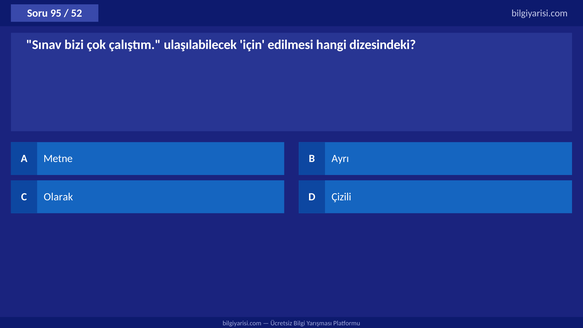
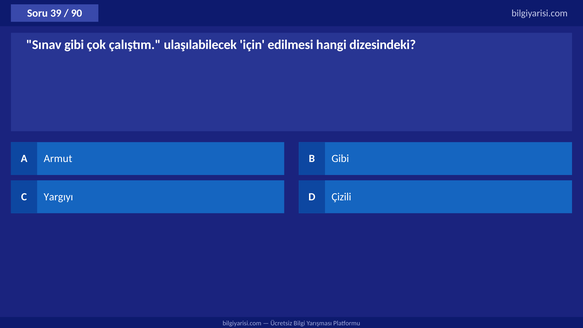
95: 95 -> 39 (56, 13)
52: 52 -> 90 (77, 13)
Sınav bizi: bizi -> gibi (74, 45)
Metne: Metne -> Armut (58, 159)
B Ayrı: Ayrı -> Gibi (340, 159)
Olarak: Olarak -> Yargıyı (58, 197)
